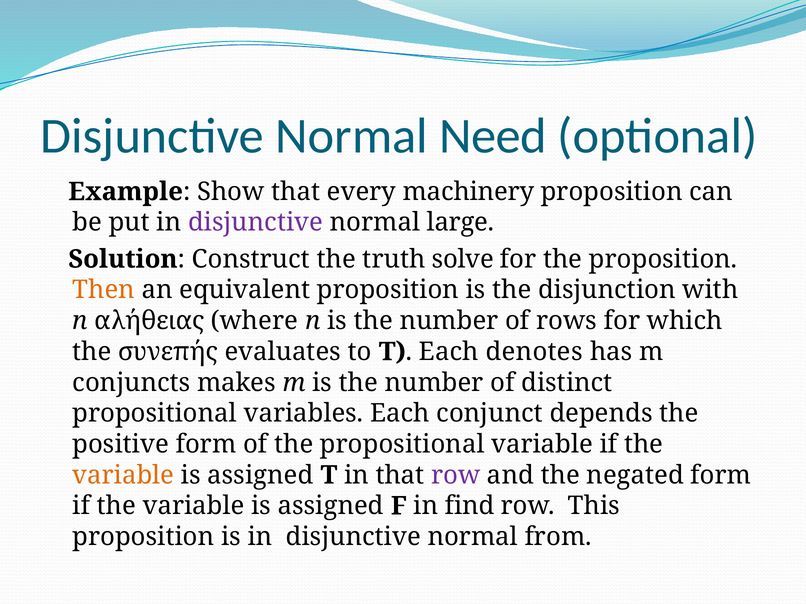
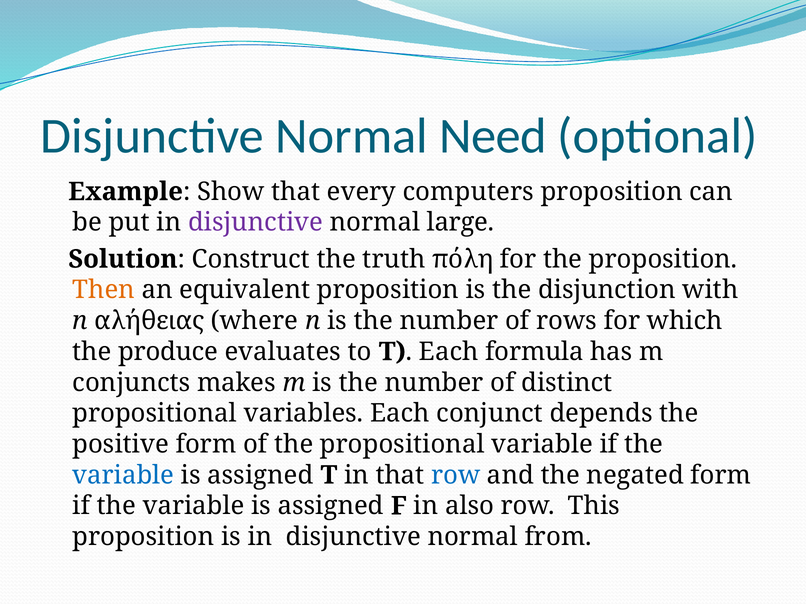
machinery: machinery -> computers (468, 192)
solve: solve -> πόλη (463, 259)
συνεπής: συνεπής -> produce (168, 352)
denotes: denotes -> formula (534, 352)
variable colour: orange -> blue (123, 475)
row colour: purple -> blue (456, 475)
find: find -> also (470, 506)
